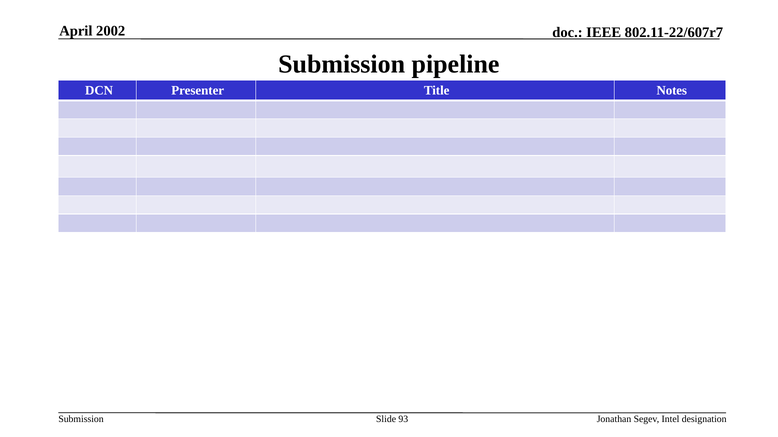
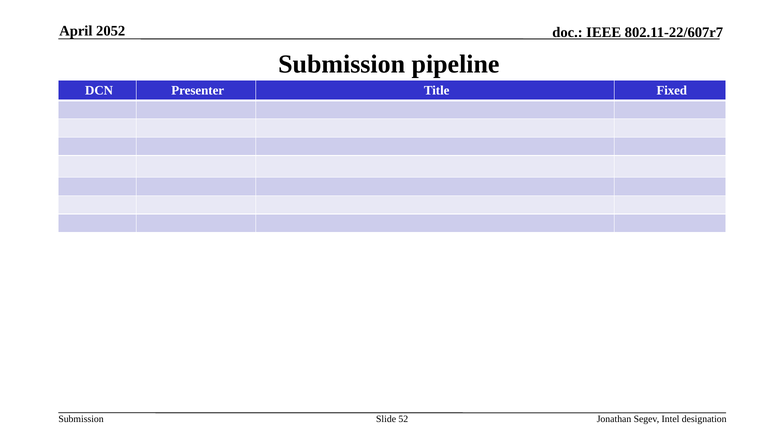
2002: 2002 -> 2052 (111, 31)
Notes: Notes -> Fixed (672, 91)
93: 93 -> 52 (403, 420)
